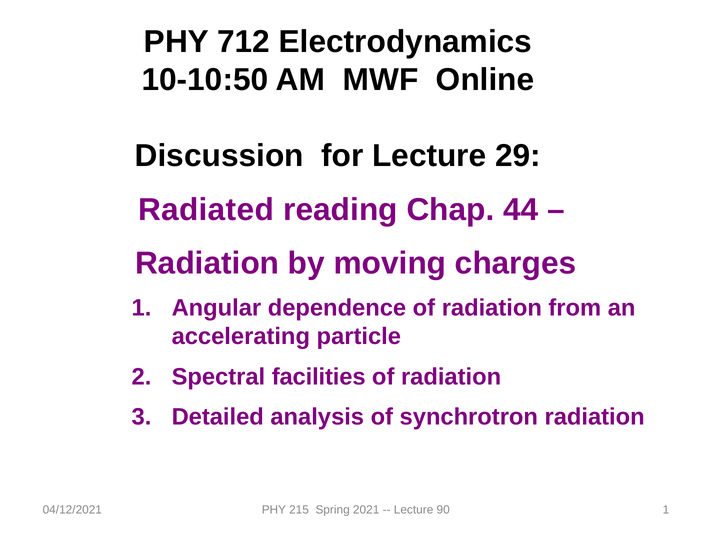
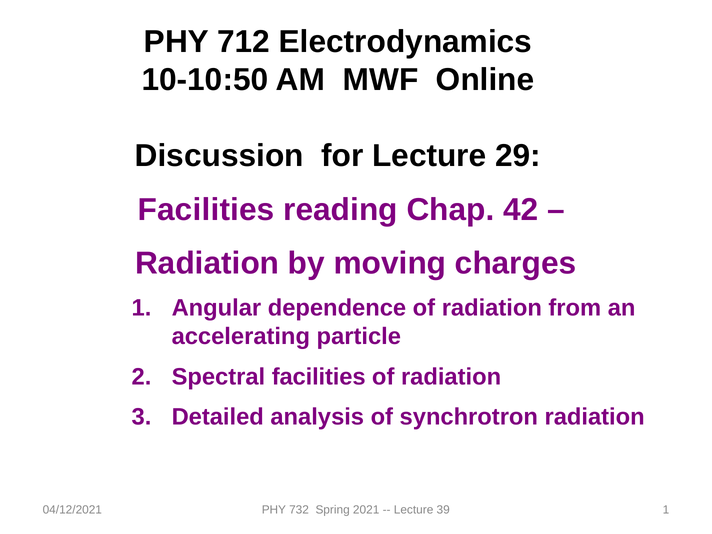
Radiated: Radiated -> Facilities (206, 210)
44: 44 -> 42 (521, 210)
215: 215 -> 732 (299, 510)
90: 90 -> 39 (443, 510)
